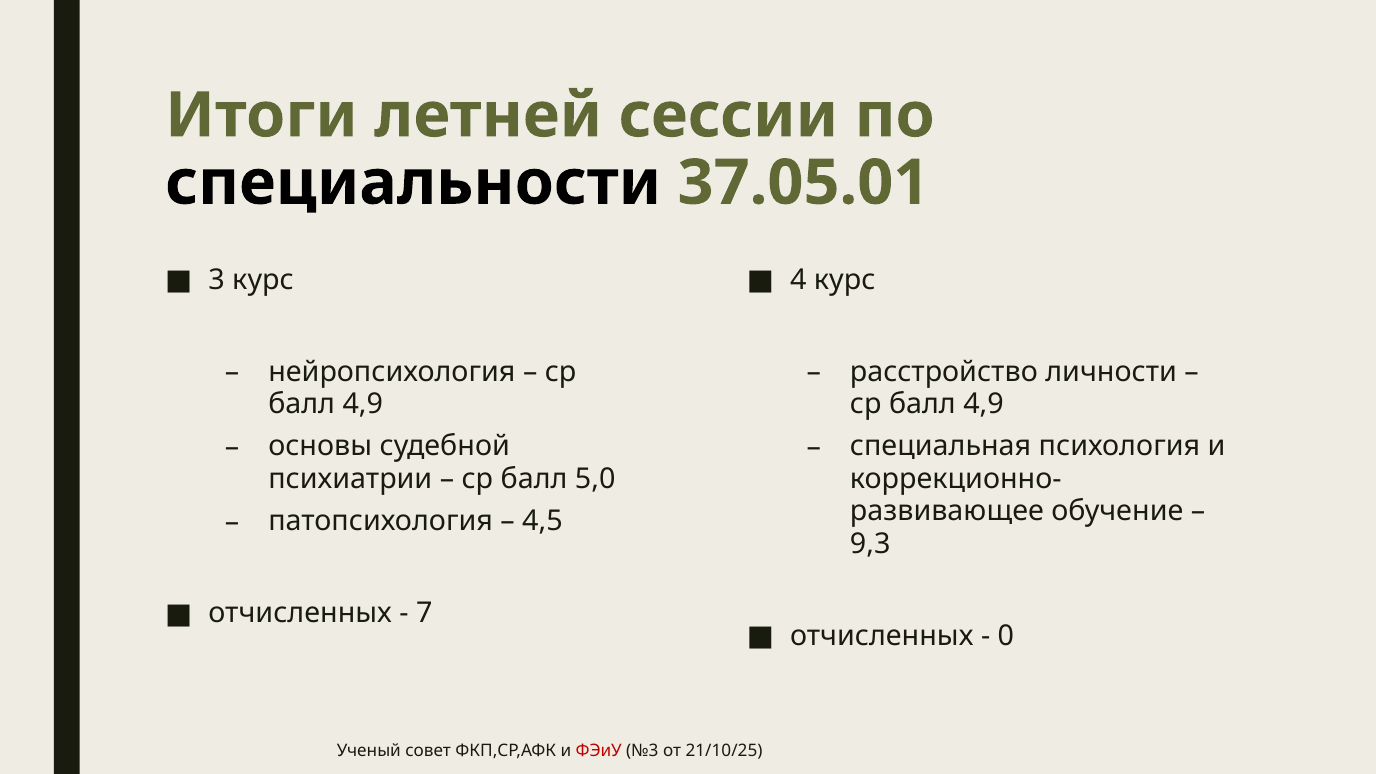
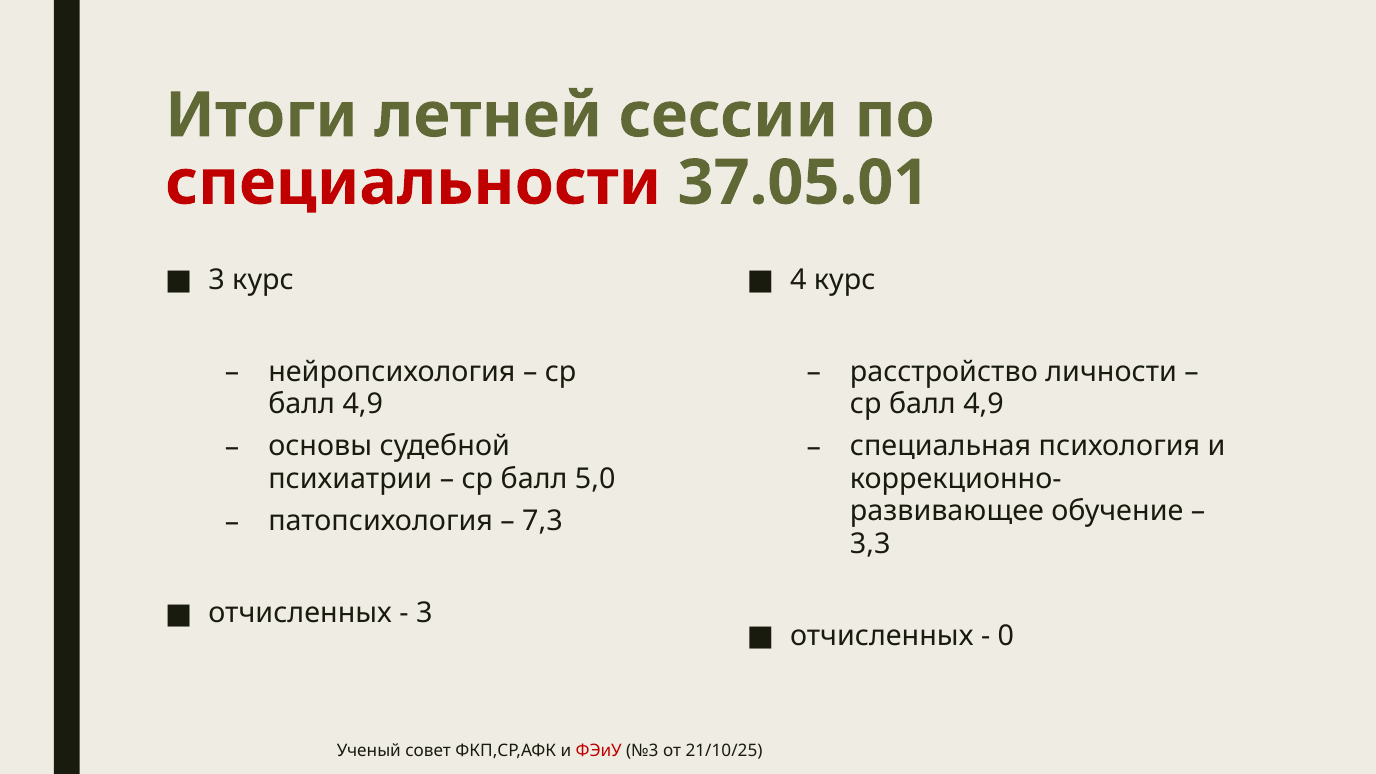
специальности colour: black -> red (413, 183)
4,5: 4,5 -> 7,3 (542, 521)
9,3: 9,3 -> 3,3 (870, 544)
7: 7 -> 3 (424, 613)
